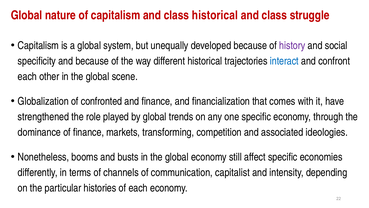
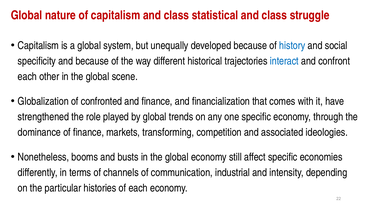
class historical: historical -> statistical (215, 15)
history colour: purple -> blue (292, 45)
capitalist: capitalist -> industrial (233, 172)
